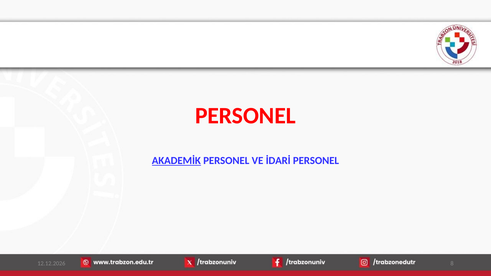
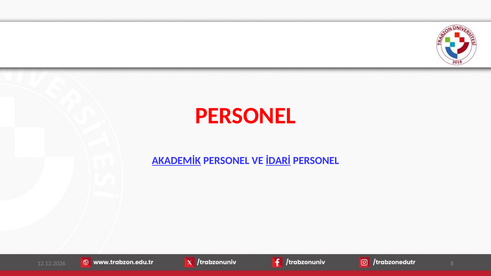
İDARİ underline: none -> present (278, 161)
